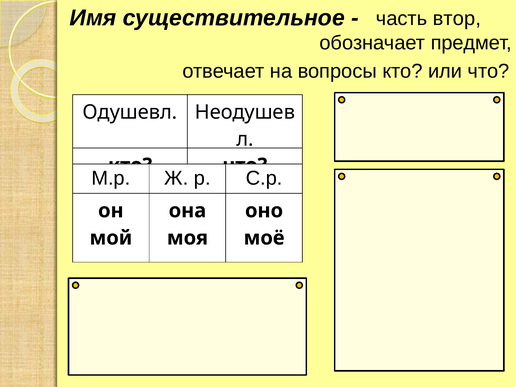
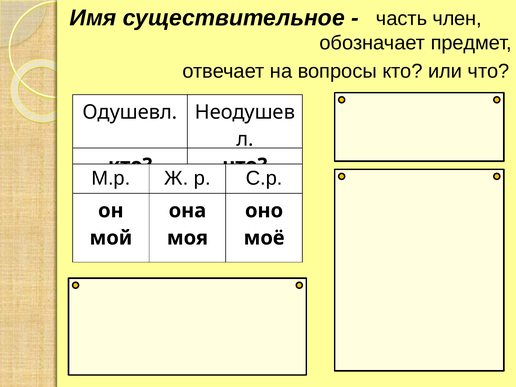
втор: втор -> член (457, 19)
